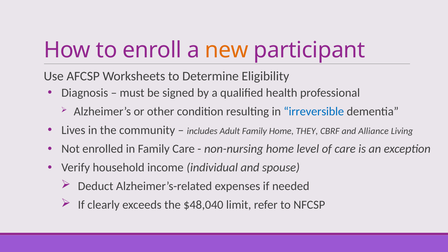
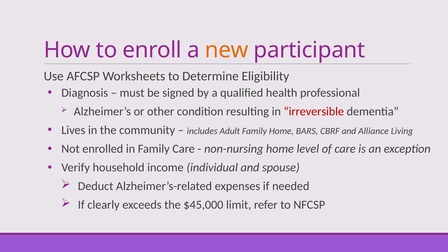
irreversible colour: blue -> red (314, 111)
THEY: THEY -> BARS (307, 131)
$48,040: $48,040 -> $45,000 (203, 205)
